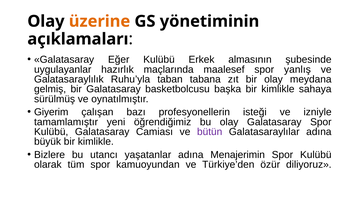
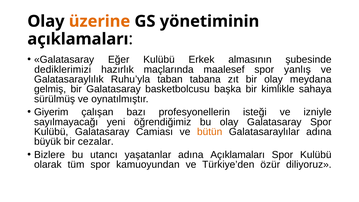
uygulayanlar: uygulayanlar -> dediklerimizi (63, 69)
tamamlamıştır: tamamlamıştır -> sayılmayacağı (66, 122)
bütün colour: purple -> orange (210, 132)
büyük bir kimlikle: kimlikle -> cezalar (96, 142)
adına Menajerimin: Menajerimin -> Açıklamaları (238, 155)
